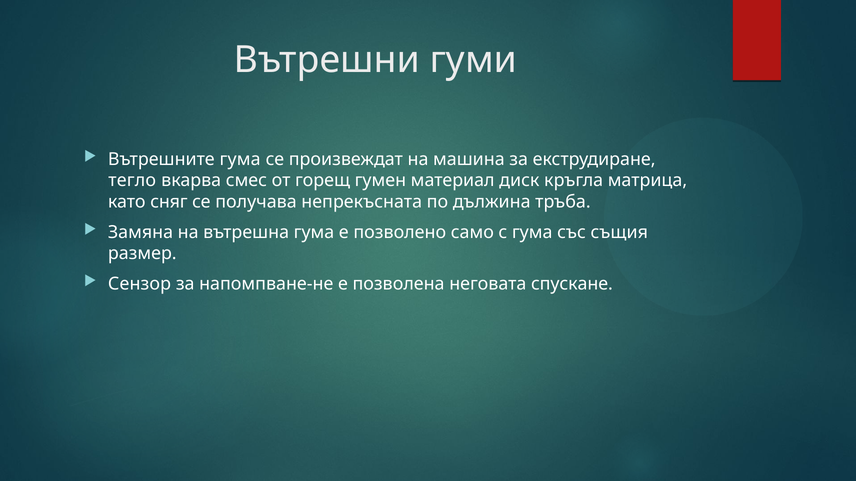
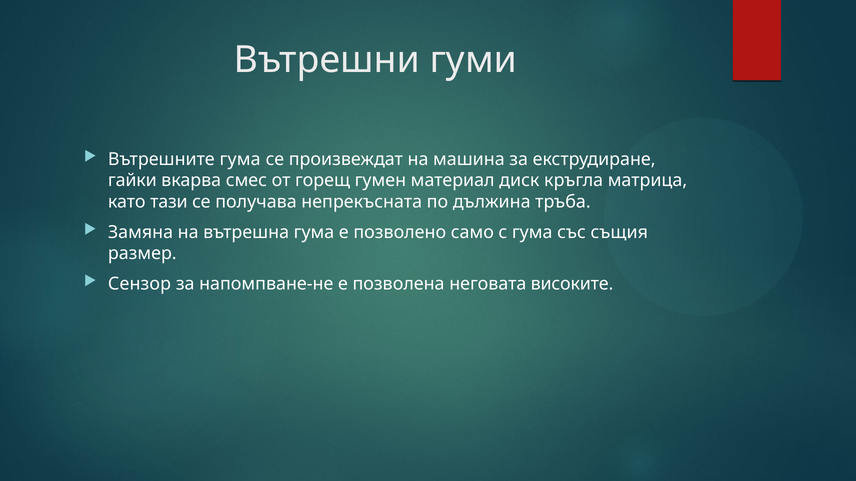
тегло: тегло -> гайки (132, 181)
сняг: сняг -> тази (169, 202)
спускане: спускане -> високите (572, 284)
